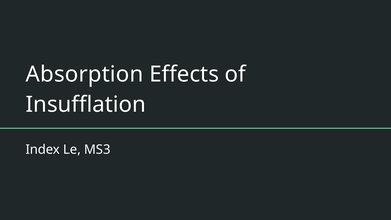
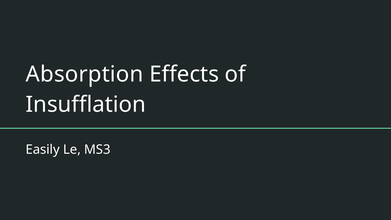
Index: Index -> Easily (43, 150)
